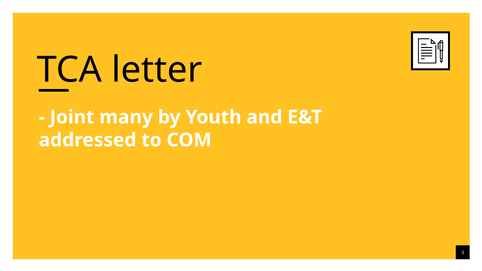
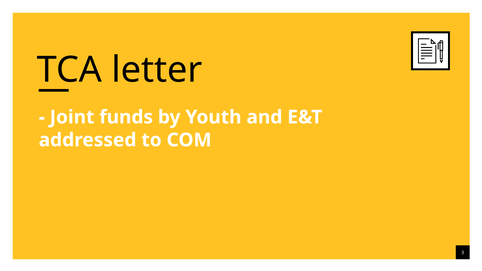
many: many -> funds (126, 117)
